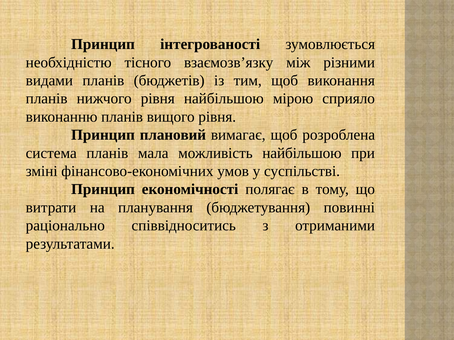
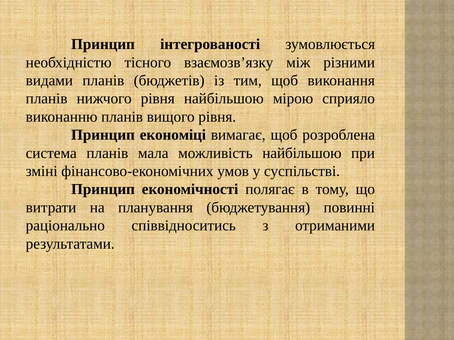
плановий: плановий -> економіці (173, 135)
